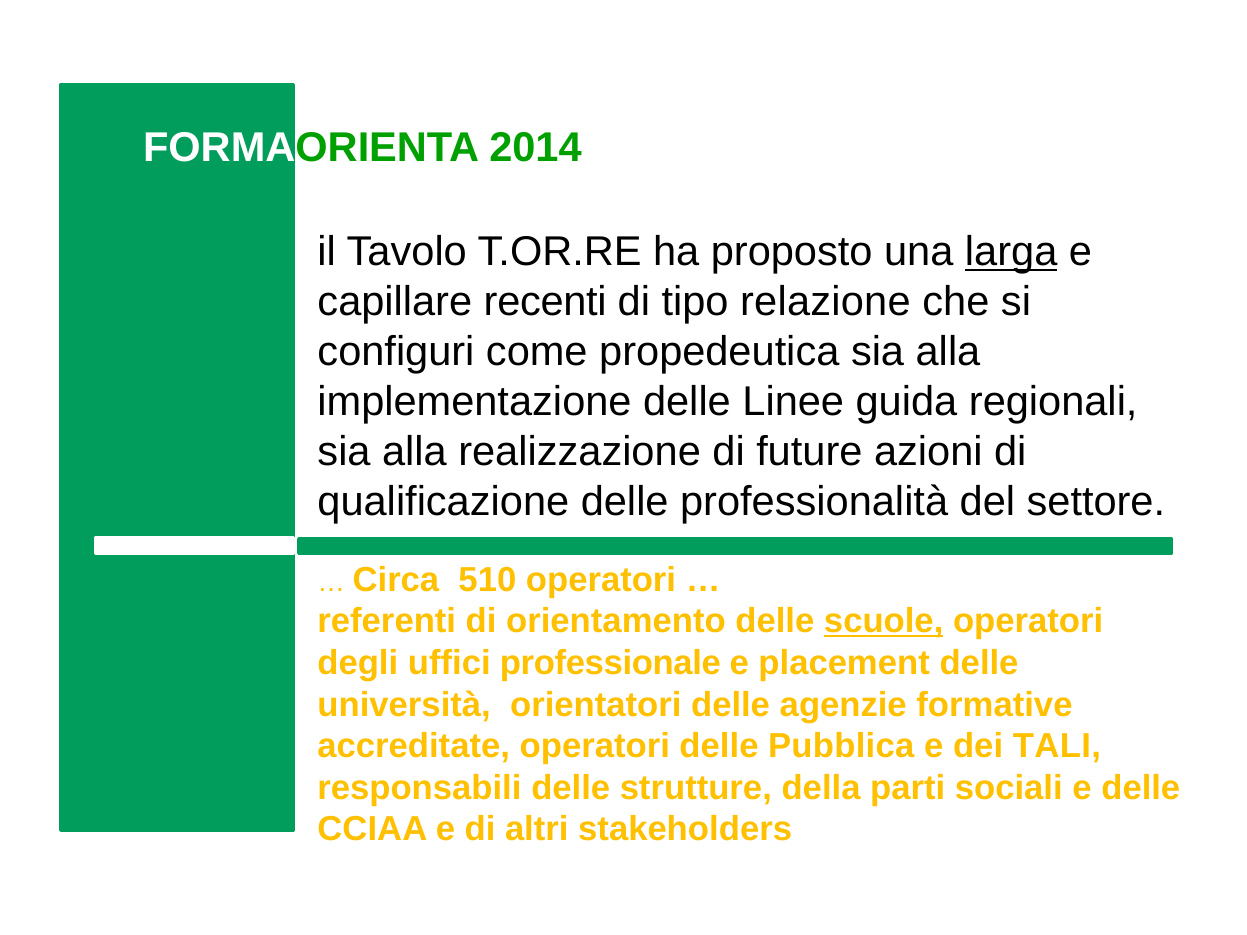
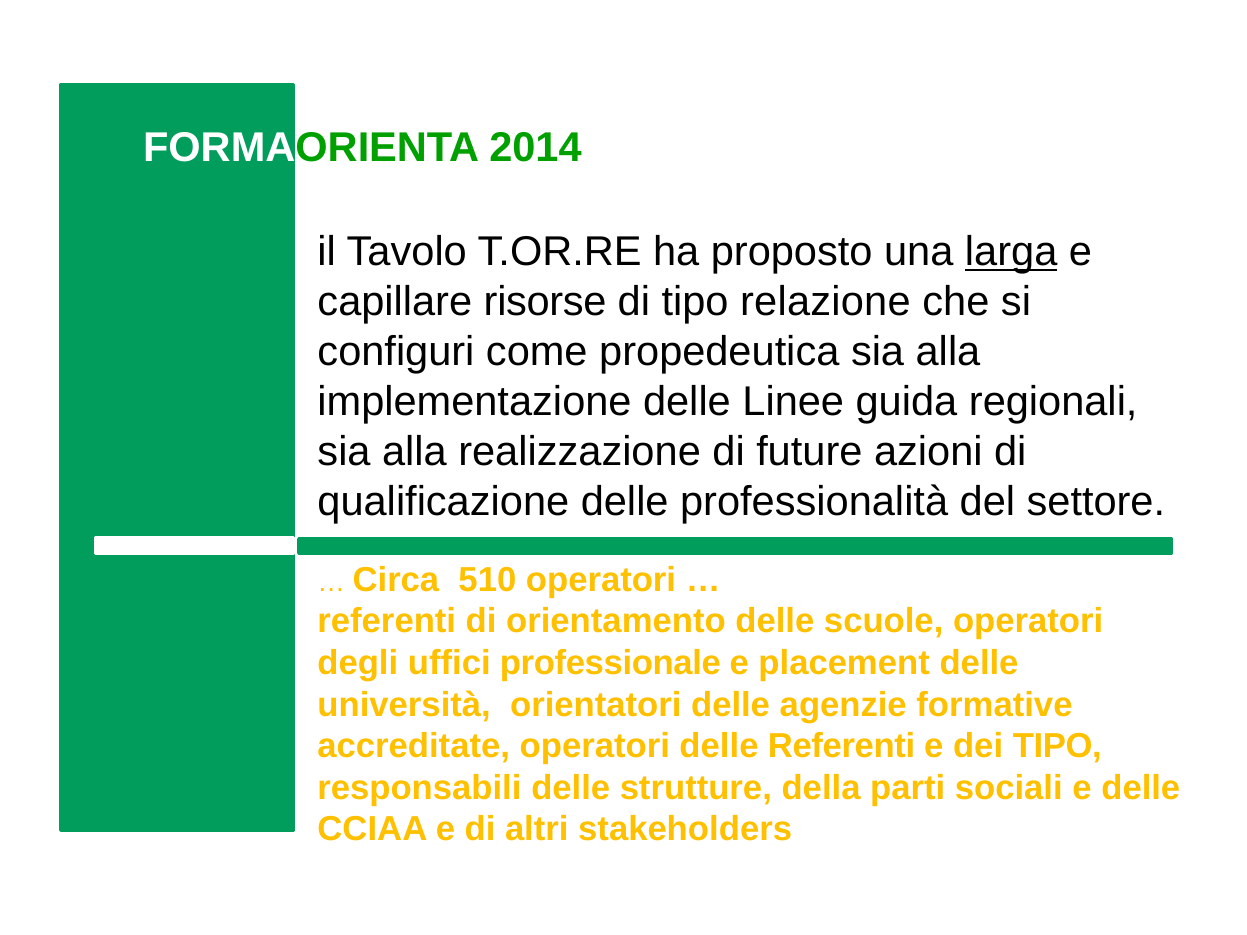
recenti: recenti -> risorse (545, 302)
scuole underline: present -> none (884, 622)
delle Pubblica: Pubblica -> Referenti (842, 746)
dei TALI: TALI -> TIPO (1057, 746)
